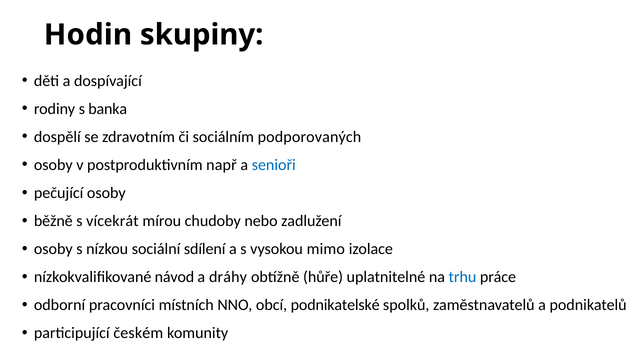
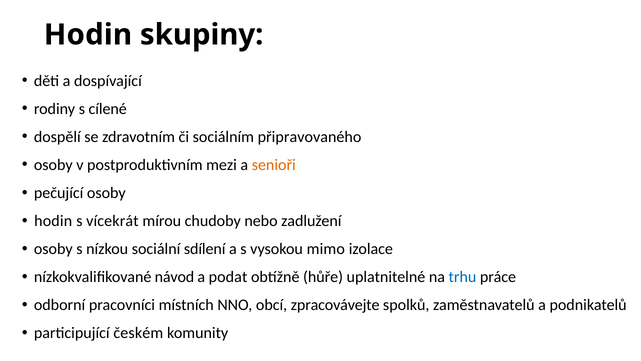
banka: banka -> cílené (108, 109)
podporovaných: podporovaných -> připravovaného (310, 137)
např: např -> mezi (222, 165)
senioři colour: blue -> orange (274, 165)
běžně: běžně -> hodin (53, 221)
dráhy: dráhy -> podat (228, 277)
podnikatelské: podnikatelské -> zpracovávejte (335, 305)
